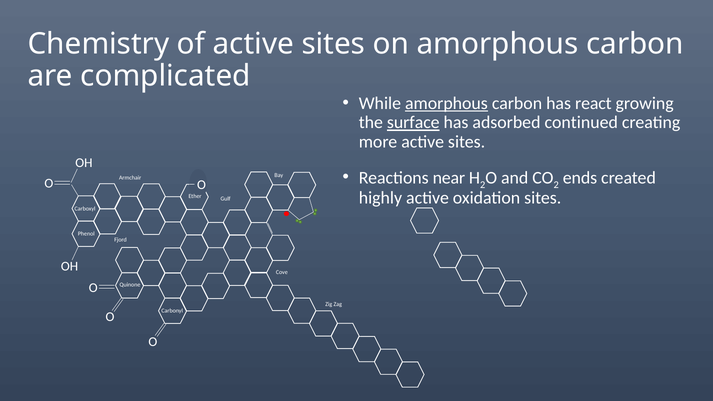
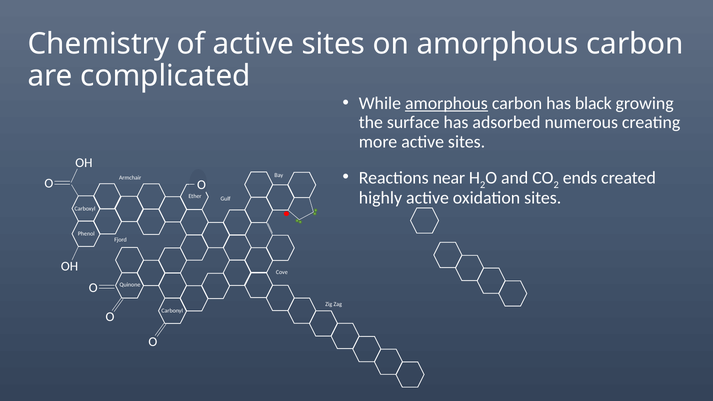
react: react -> black (593, 103)
surface underline: present -> none (413, 123)
continued: continued -> numerous (581, 123)
